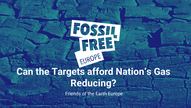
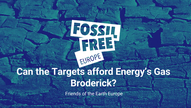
Nation’s: Nation’s -> Energy’s (134, 71)
Reducing: Reducing -> Broderick (93, 83)
